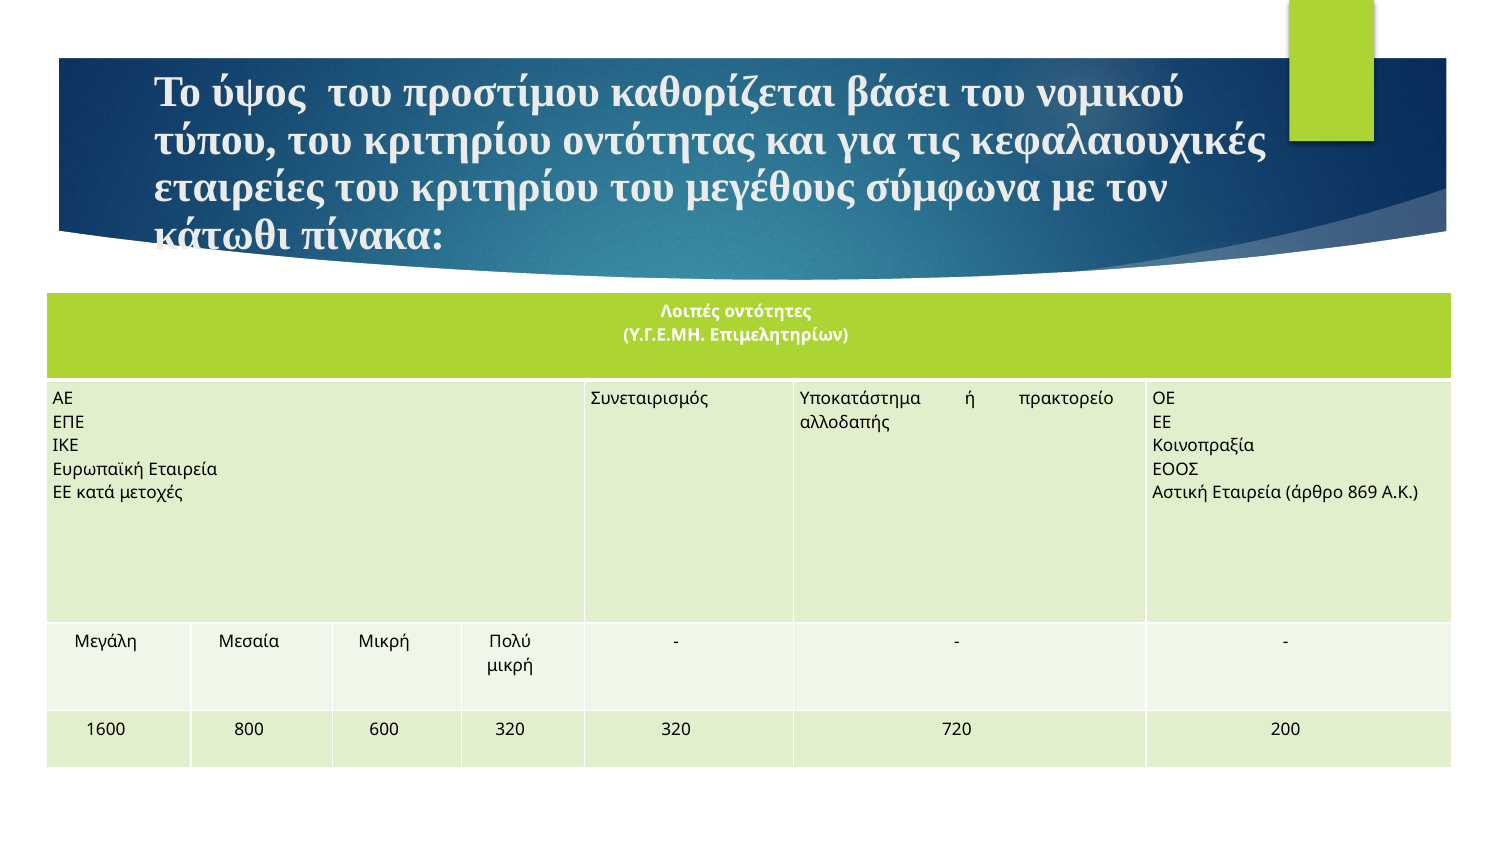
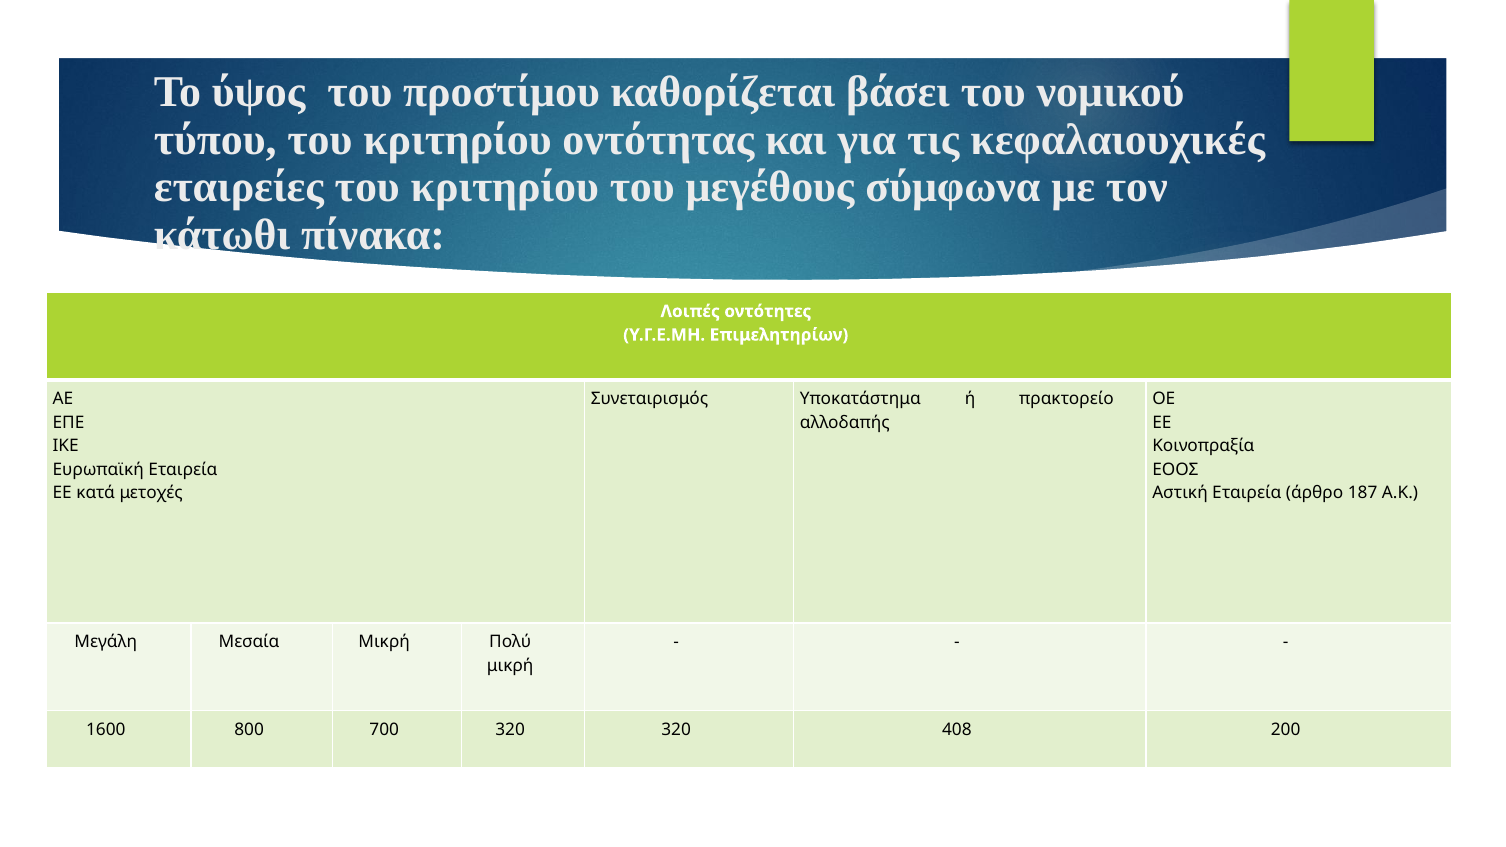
869: 869 -> 187 (1363, 493)
600: 600 -> 700 (384, 730)
720: 720 -> 408 (957, 730)
